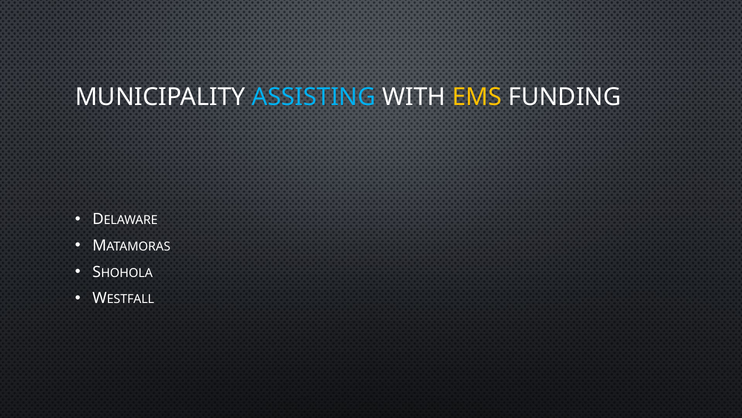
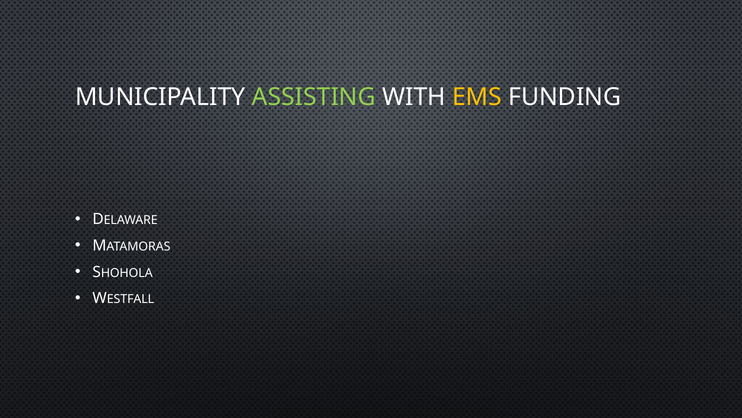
ASSISTING colour: light blue -> light green (314, 97)
